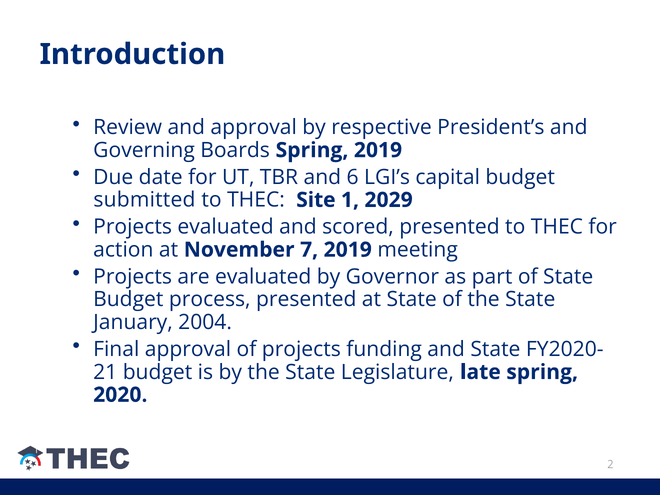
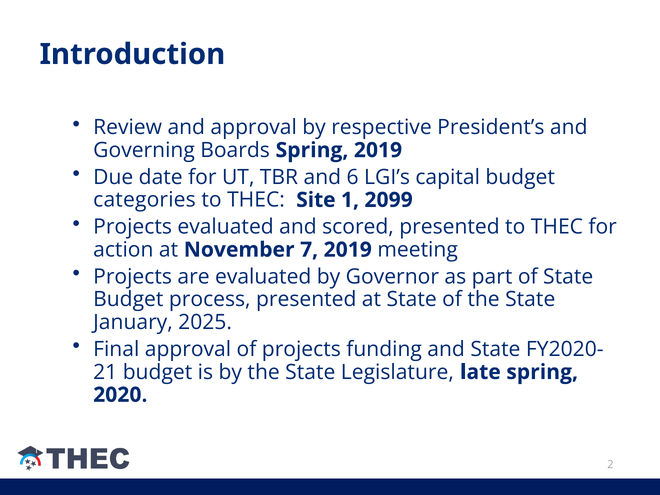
submitted: submitted -> categories (144, 200)
2029: 2029 -> 2099 (389, 200)
2004: 2004 -> 2025 (205, 322)
